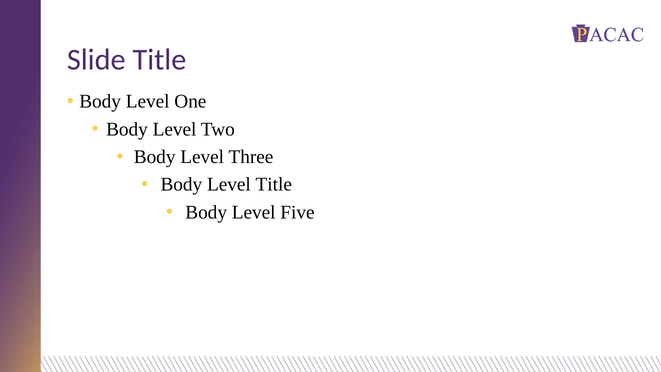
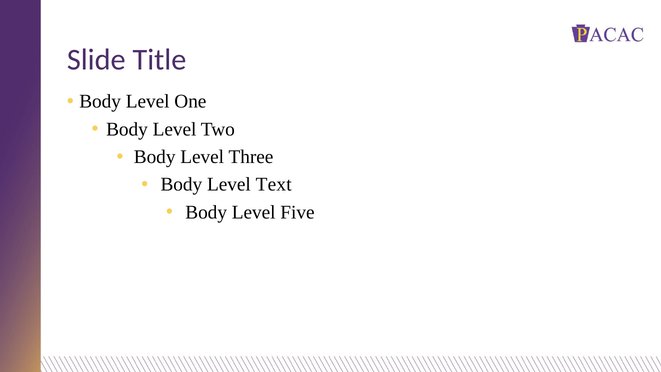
Level Title: Title -> Text (274, 185)
